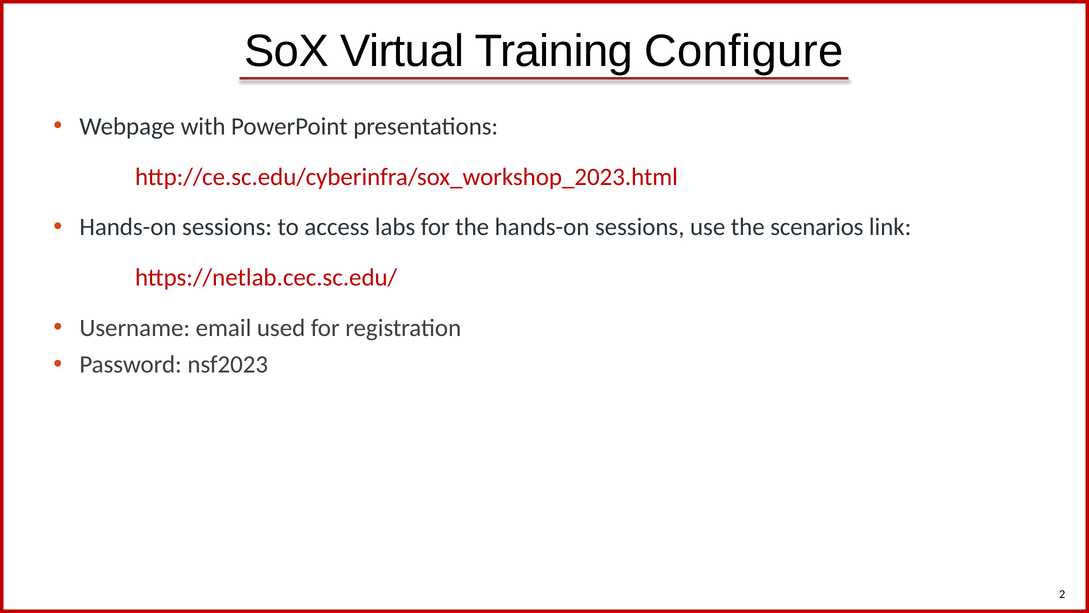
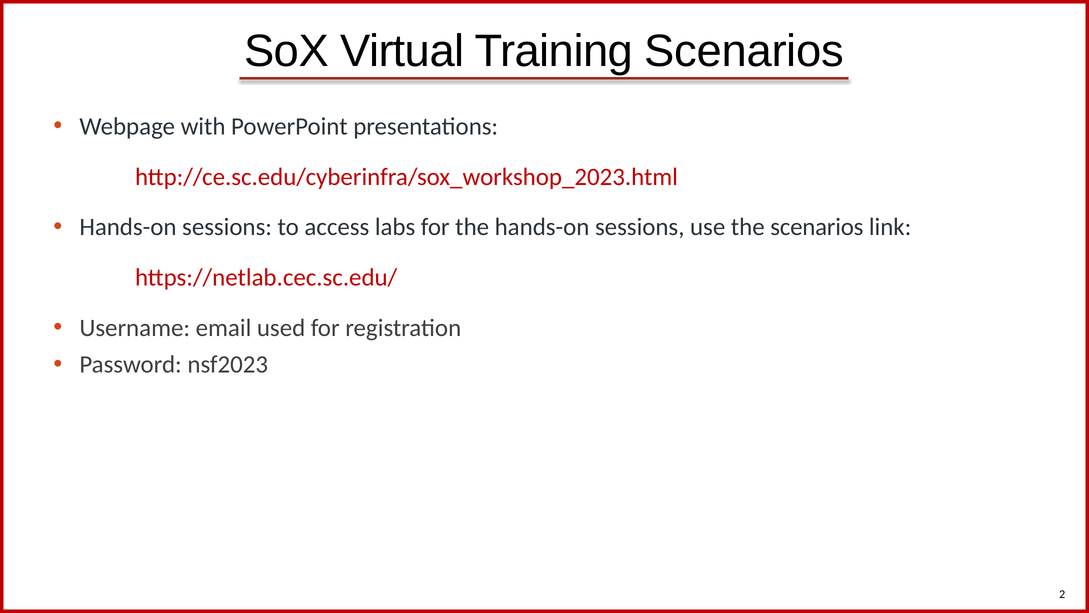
Training Configure: Configure -> Scenarios (744, 51)
